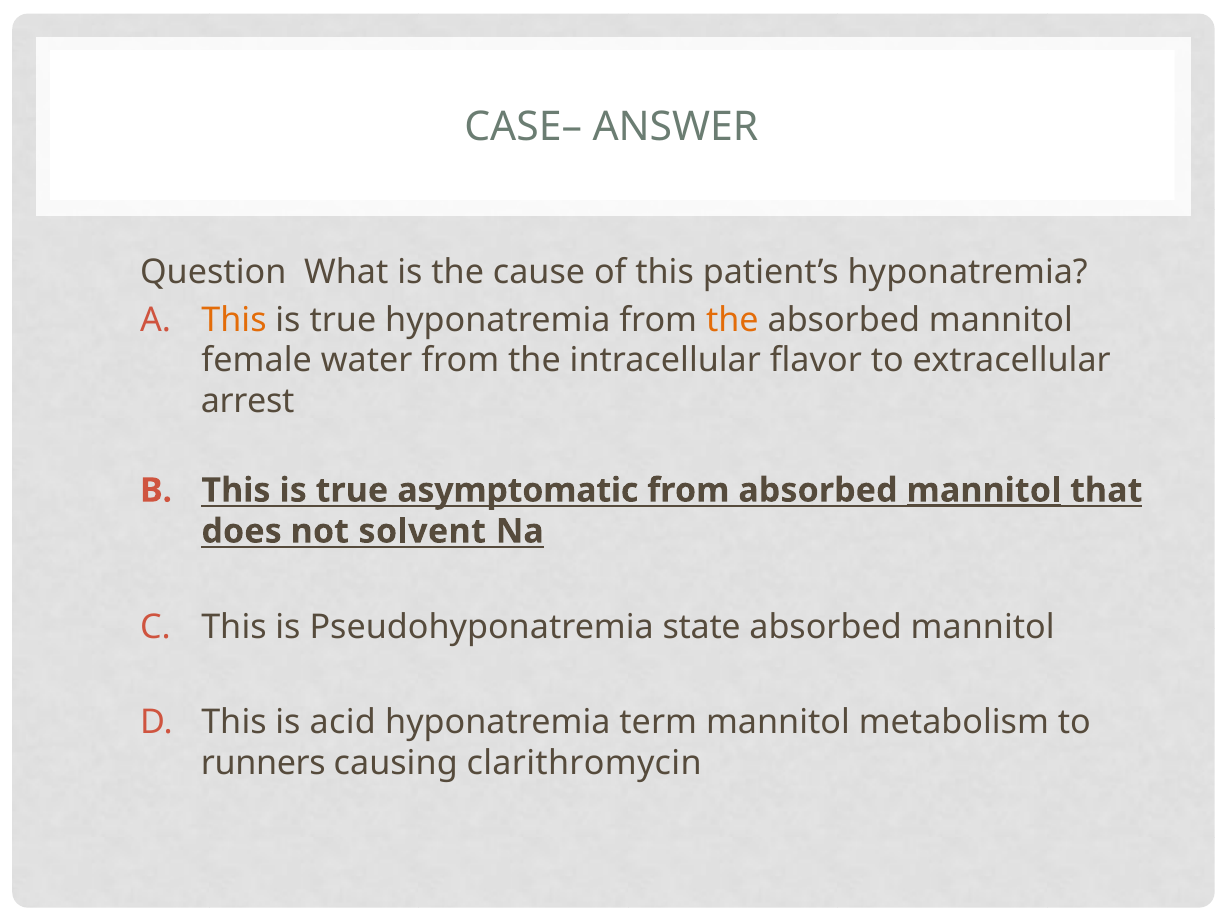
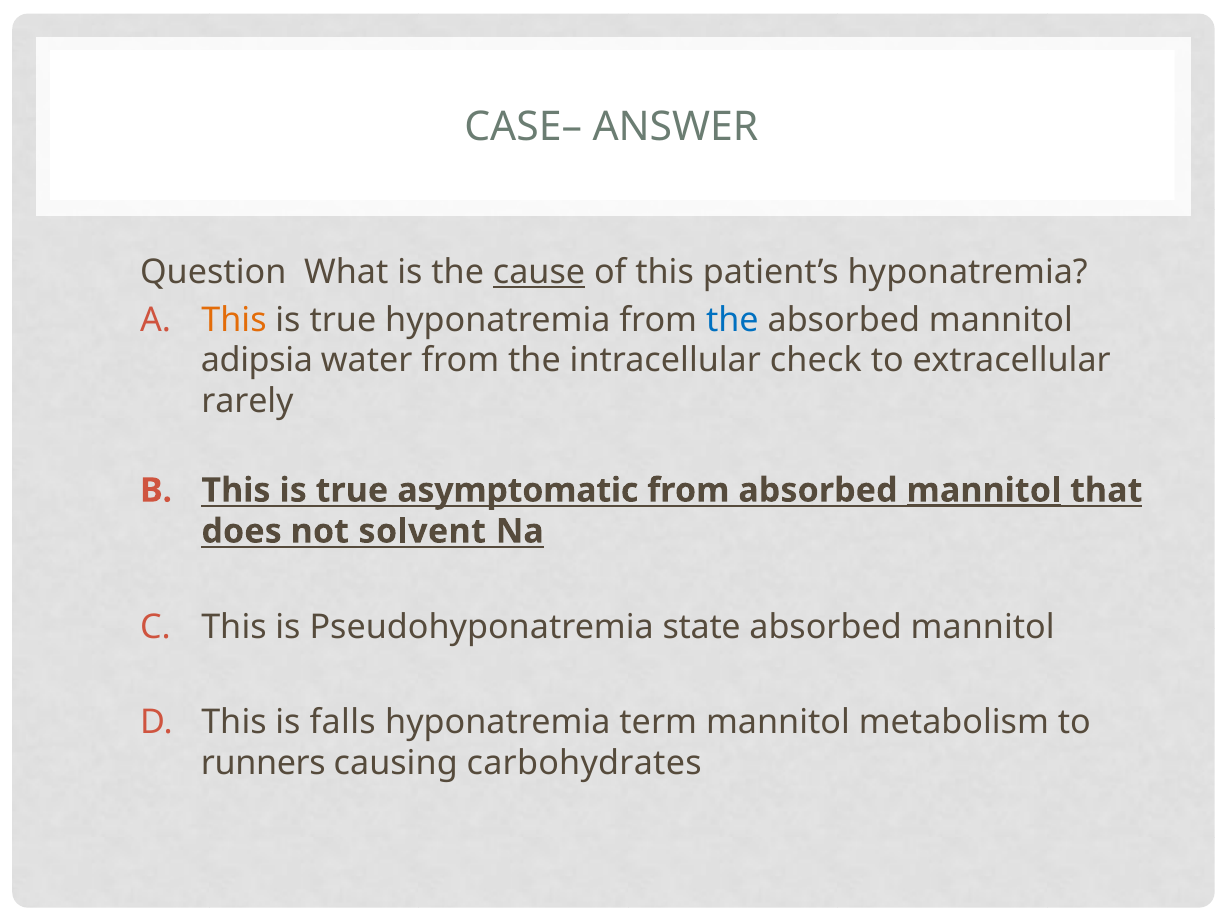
cause underline: none -> present (539, 272)
the colour: orange -> blue (732, 320)
female: female -> adipsia (257, 361)
flavor: flavor -> check (816, 361)
arrest: arrest -> rarely (247, 402)
acid: acid -> falls (343, 723)
clarithromycin: clarithromycin -> carbohydrates (584, 764)
